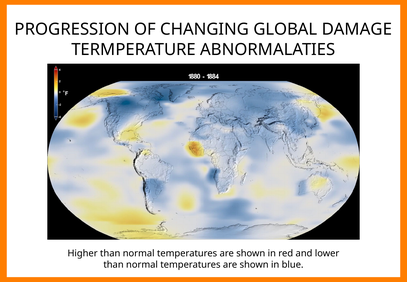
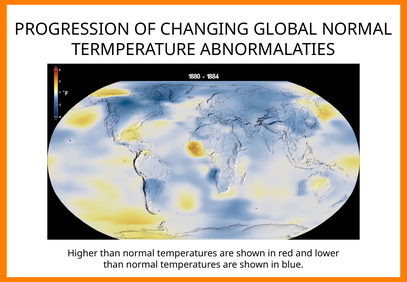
GLOBAL DAMAGE: DAMAGE -> NORMAL (357, 29)
